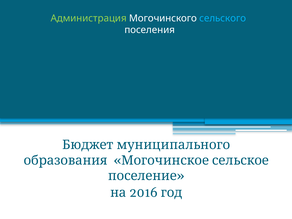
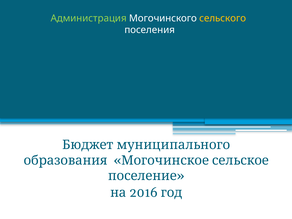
сельского colour: light blue -> yellow (223, 18)
